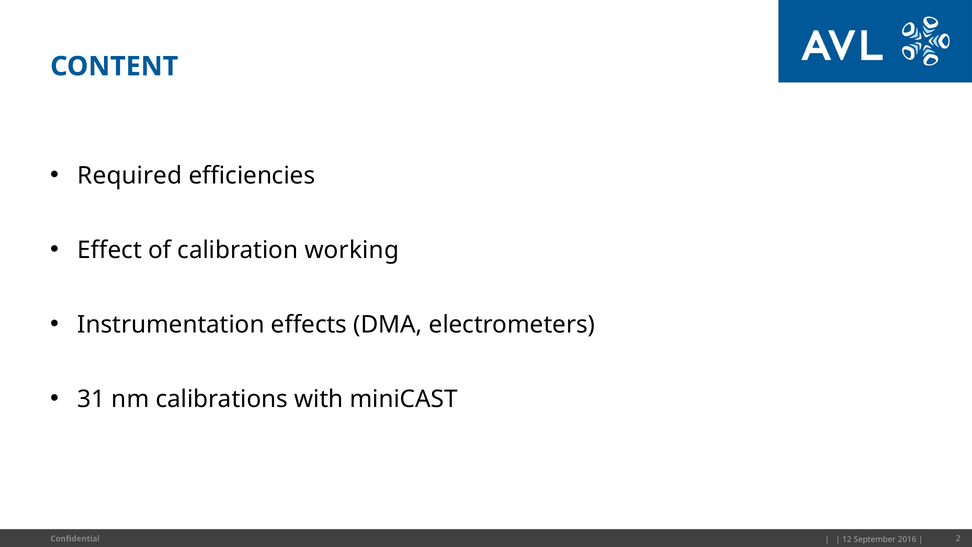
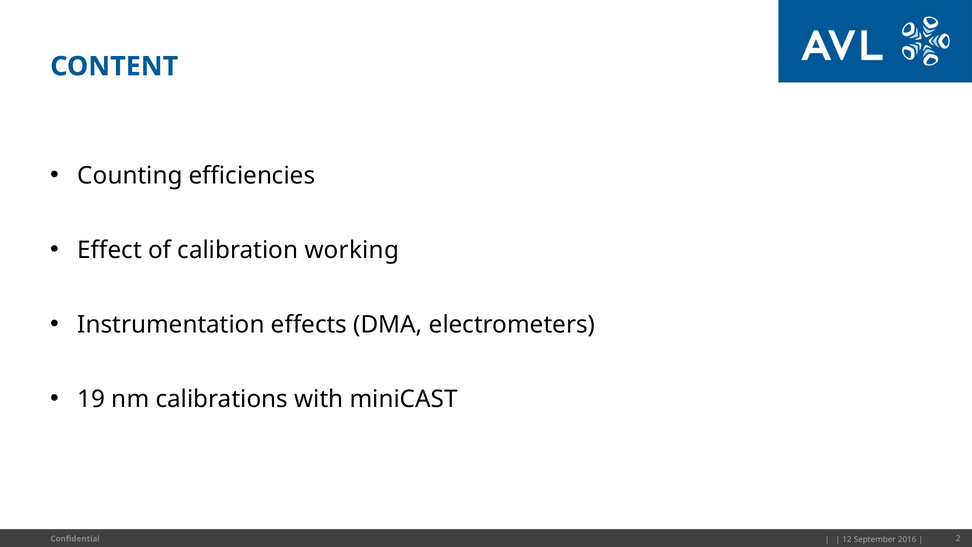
Required: Required -> Counting (130, 176)
31: 31 -> 19 (91, 399)
